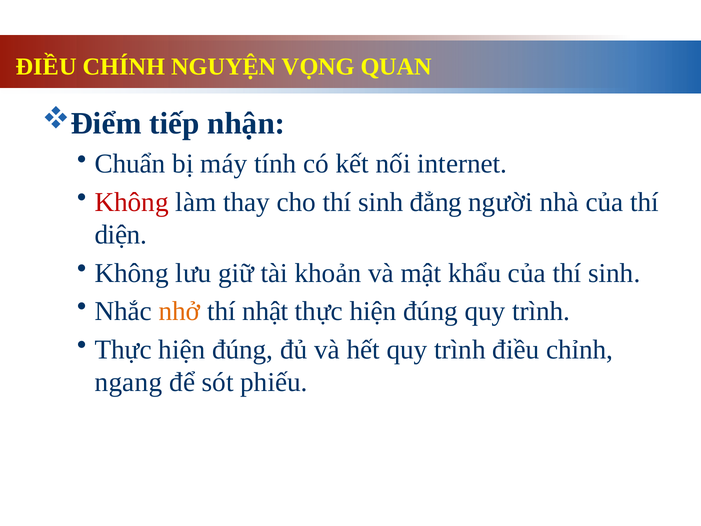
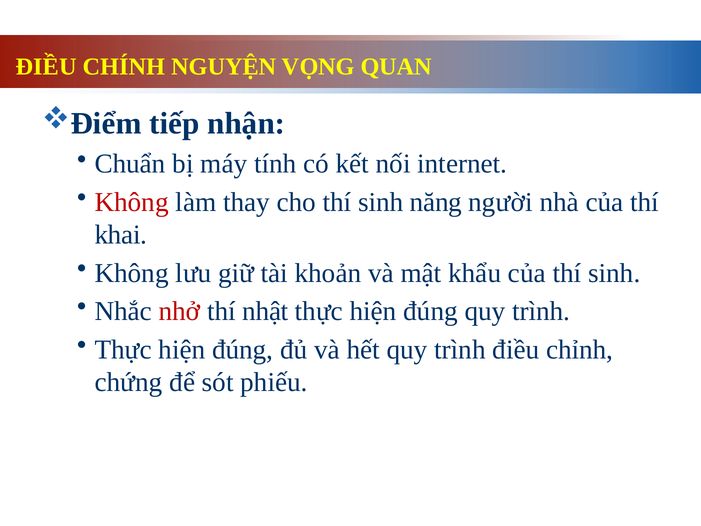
đẳng: đẳng -> năng (436, 202)
diện: diện -> khai (121, 235)
nhở colour: orange -> red (180, 311)
ngang: ngang -> chứng (129, 382)
